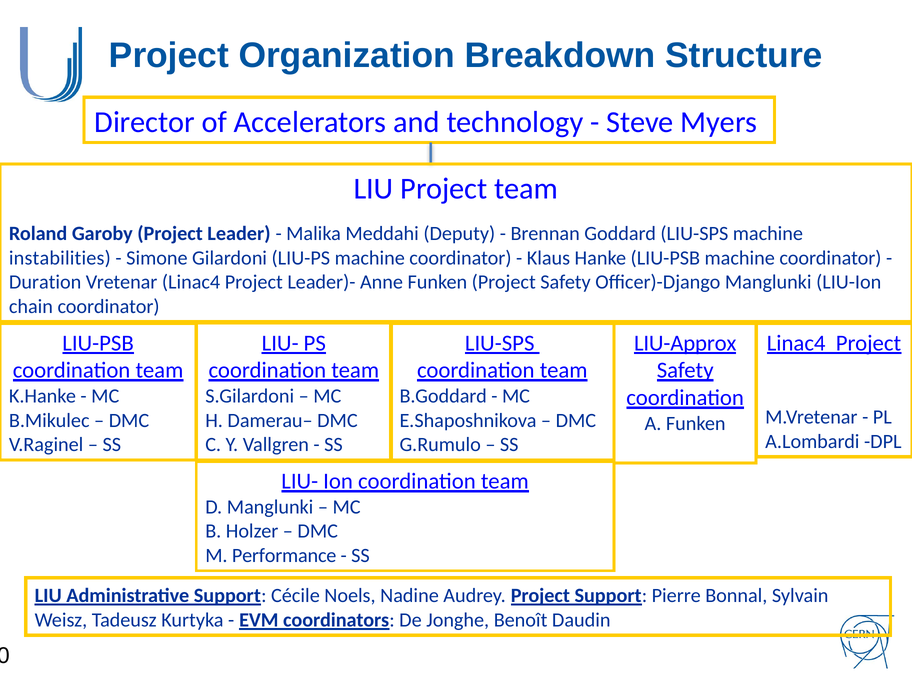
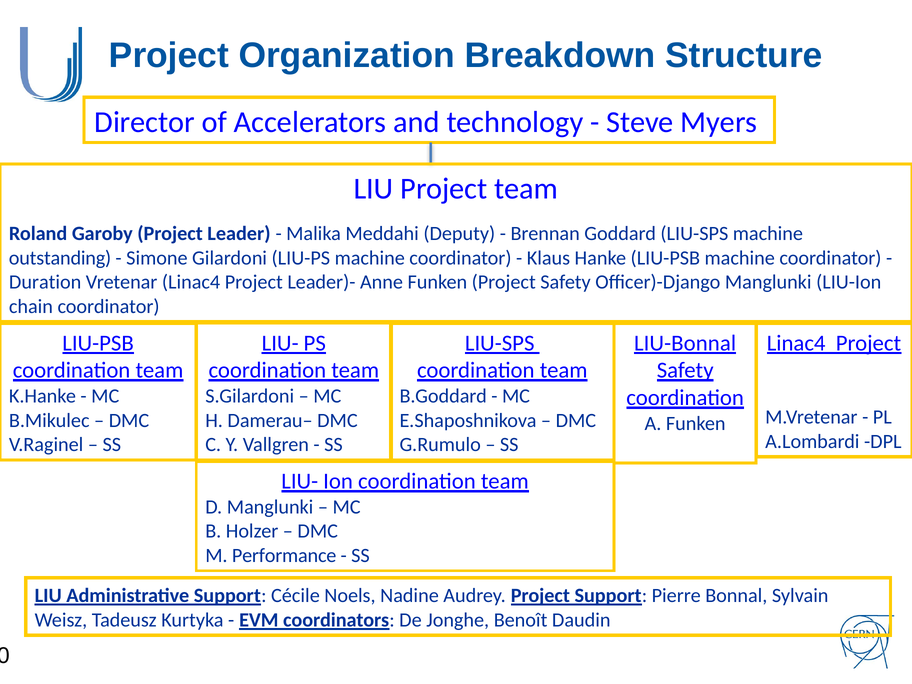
instabilities: instabilities -> outstanding (60, 258)
LIU-Approx: LIU-Approx -> LIU-Bonnal (685, 343)
